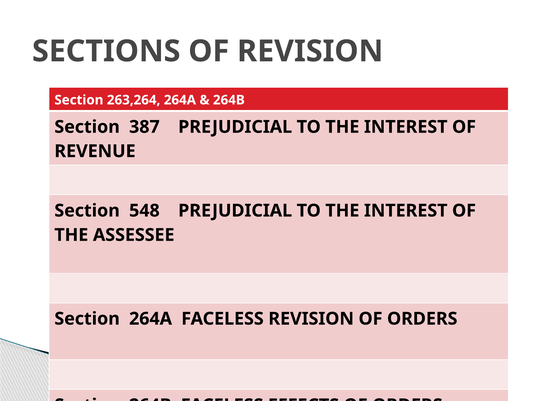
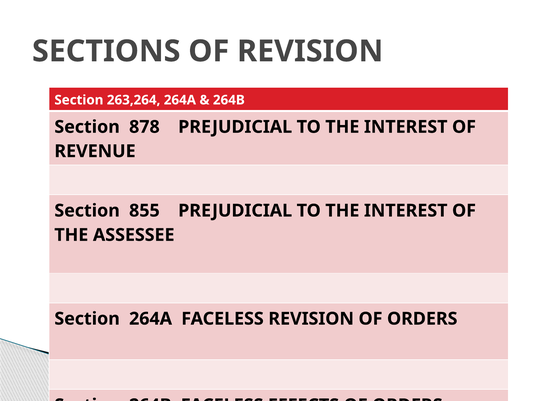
387: 387 -> 878 (144, 127)
548: 548 -> 855 (144, 211)
